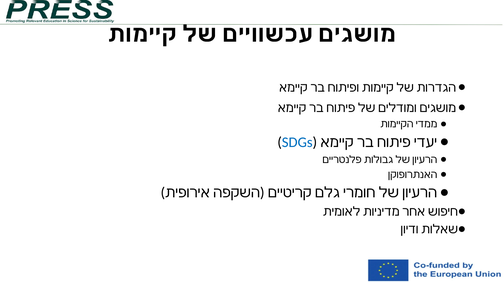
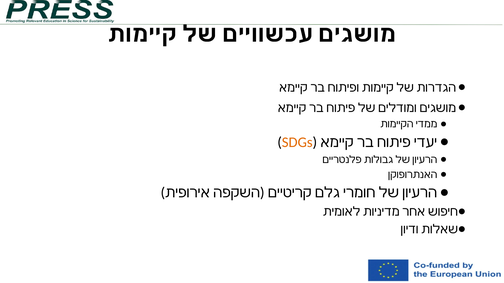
SDGs colour: blue -> orange (297, 142)
